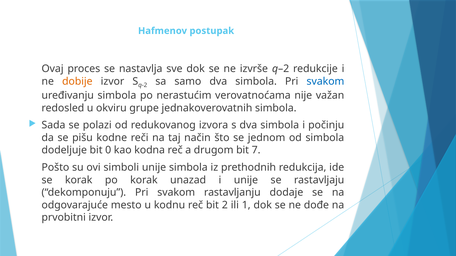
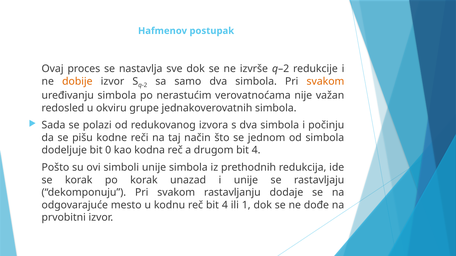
svakom colour: blue -> orange (325, 81)
drugom bit 7: 7 -> 4 (256, 150)
reč bit 2: 2 -> 4 (225, 205)
